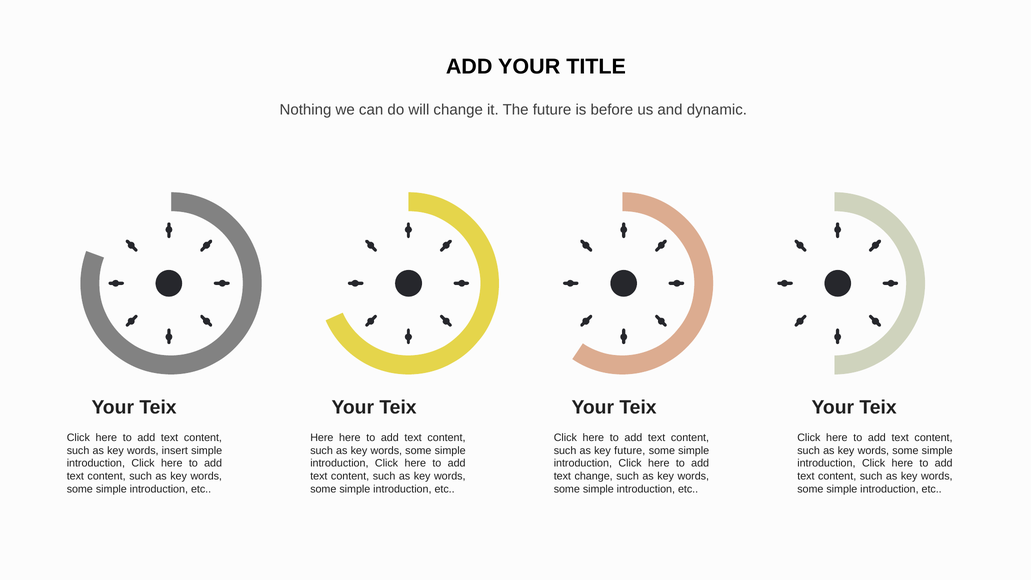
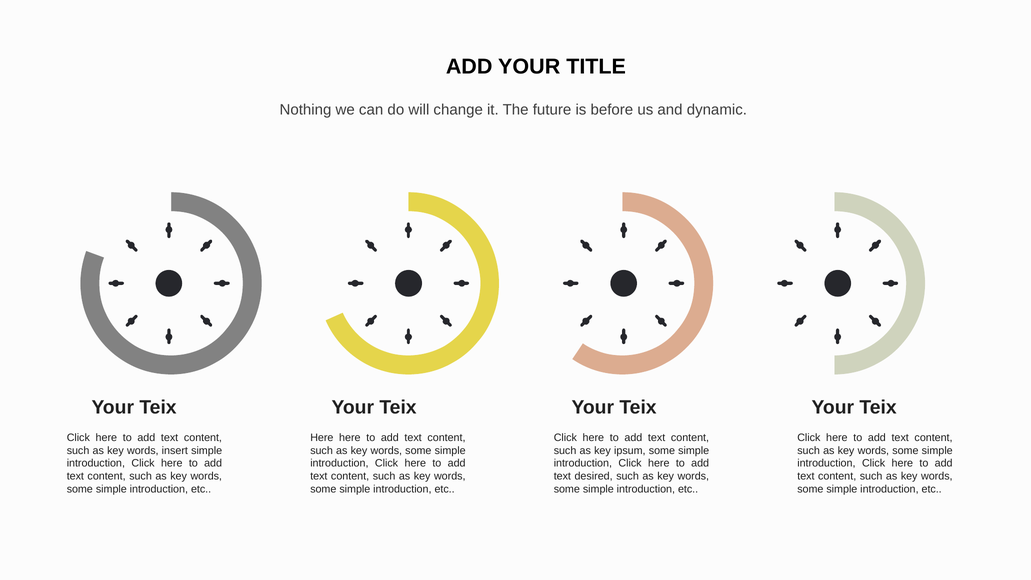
key future: future -> ipsum (630, 450)
text change: change -> desired (594, 476)
